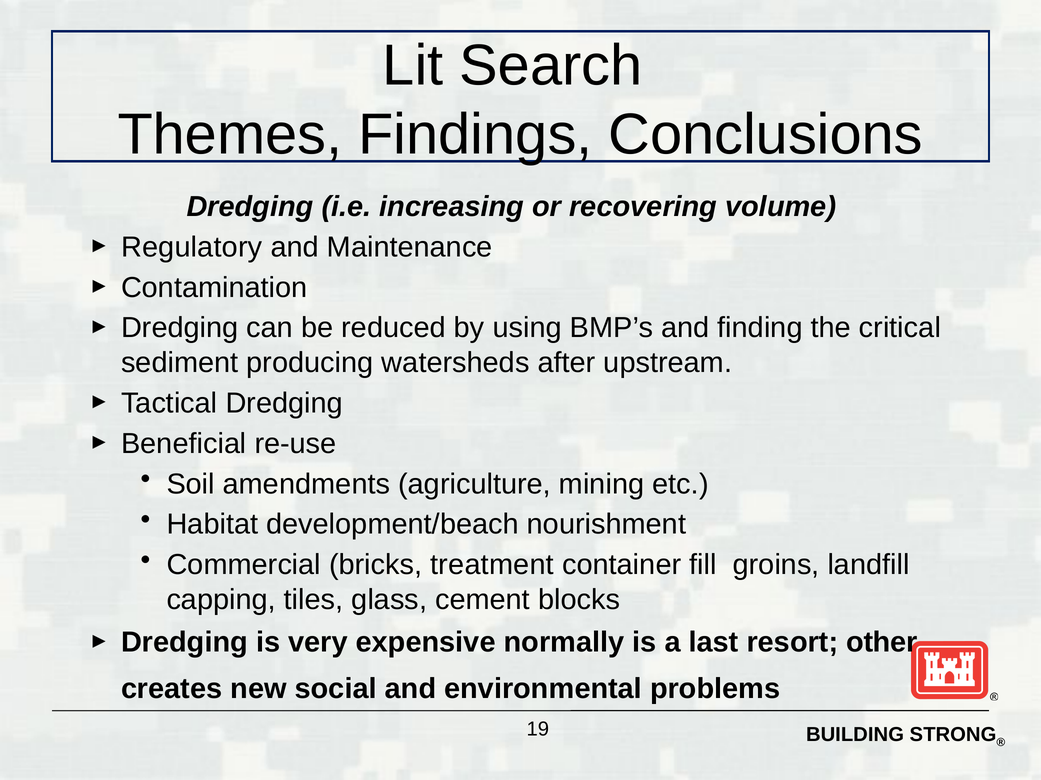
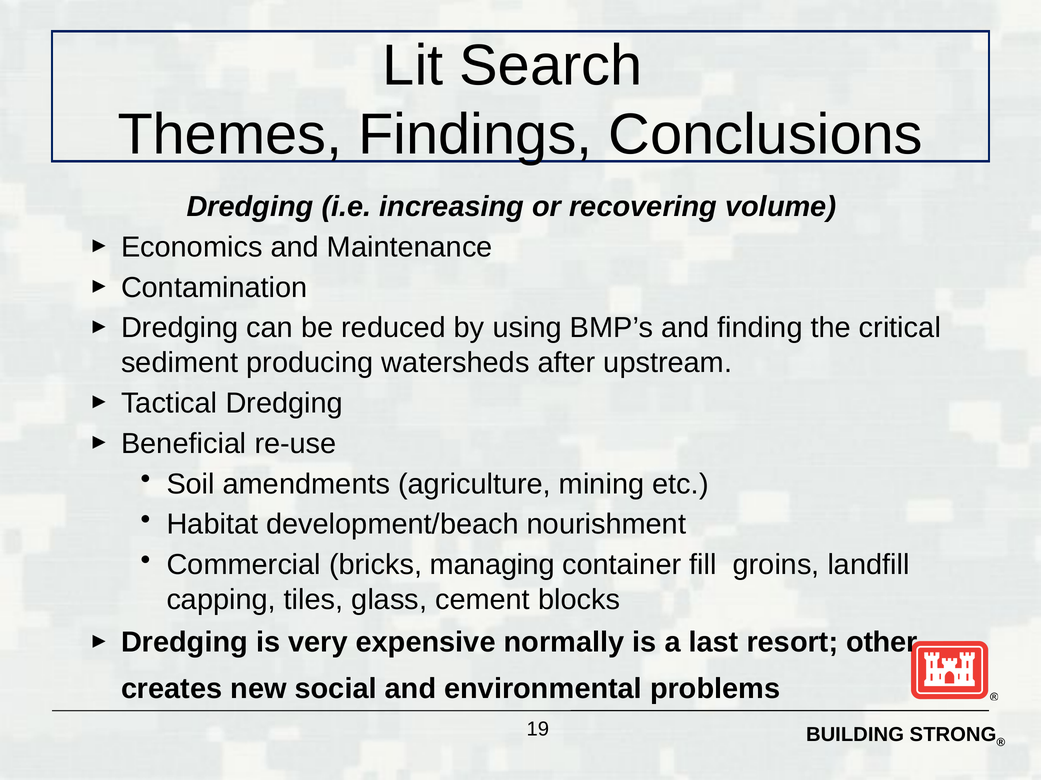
Regulatory: Regulatory -> Economics (192, 247)
treatment: treatment -> managing (492, 565)
